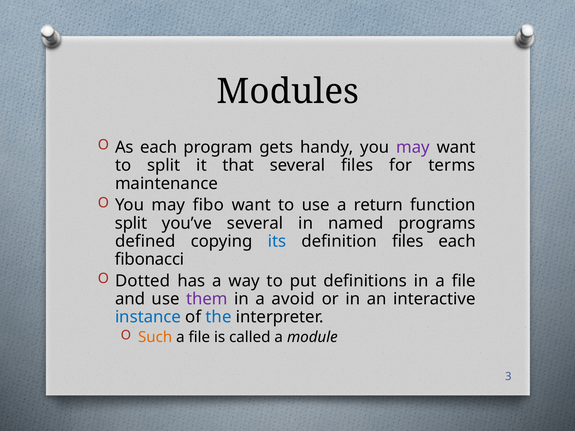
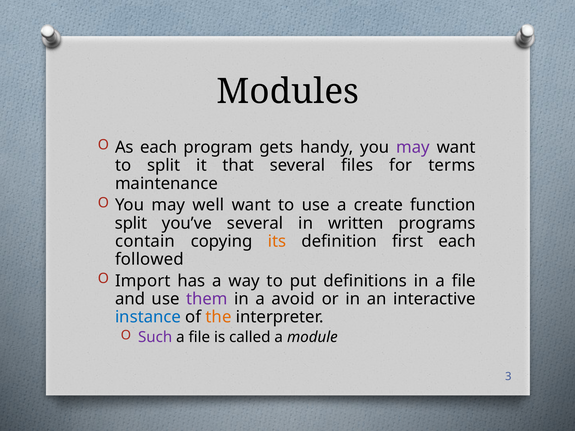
fibo: fibo -> well (208, 205)
return: return -> create (378, 205)
named: named -> written (356, 223)
defined: defined -> contain (145, 241)
its colour: blue -> orange (277, 241)
definition files: files -> first (408, 241)
fibonacci: fibonacci -> followed (149, 259)
Dotted: Dotted -> Import (143, 281)
the colour: blue -> orange (219, 317)
Such colour: orange -> purple (155, 337)
